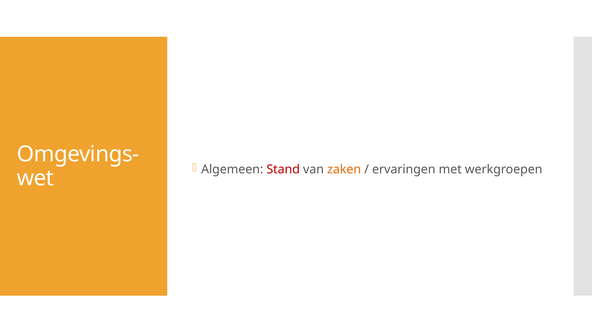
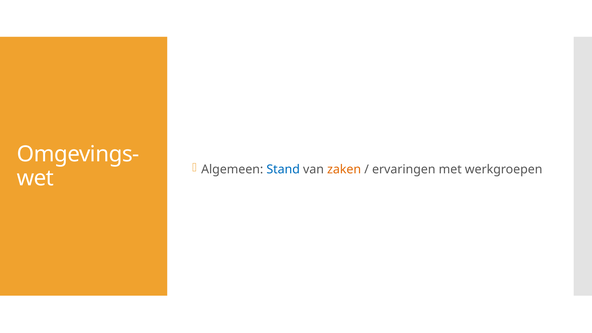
Stand colour: red -> blue (283, 169)
